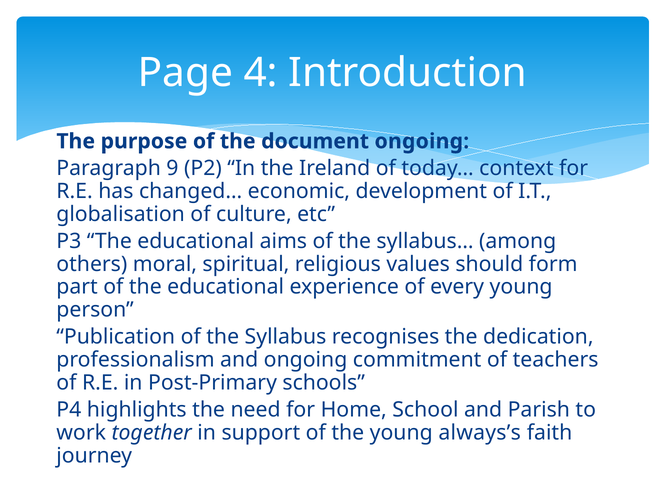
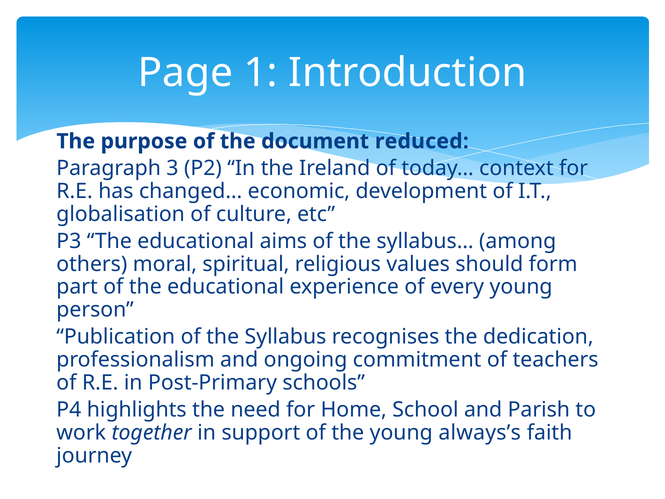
4: 4 -> 1 (261, 73)
document ongoing: ongoing -> reduced (422, 141)
9: 9 -> 3 (172, 168)
